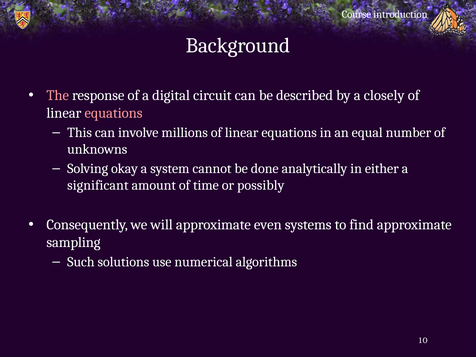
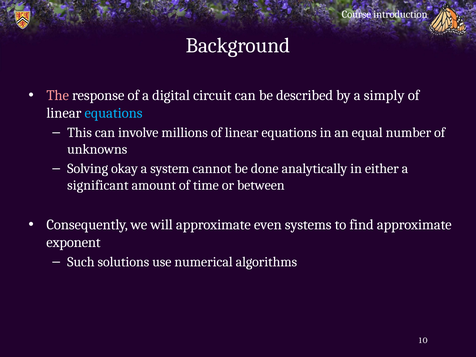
closely: closely -> simply (384, 95)
equations colour: pink -> light blue (114, 113)
possibly: possibly -> between (261, 185)
sampling: sampling -> exponent (73, 242)
